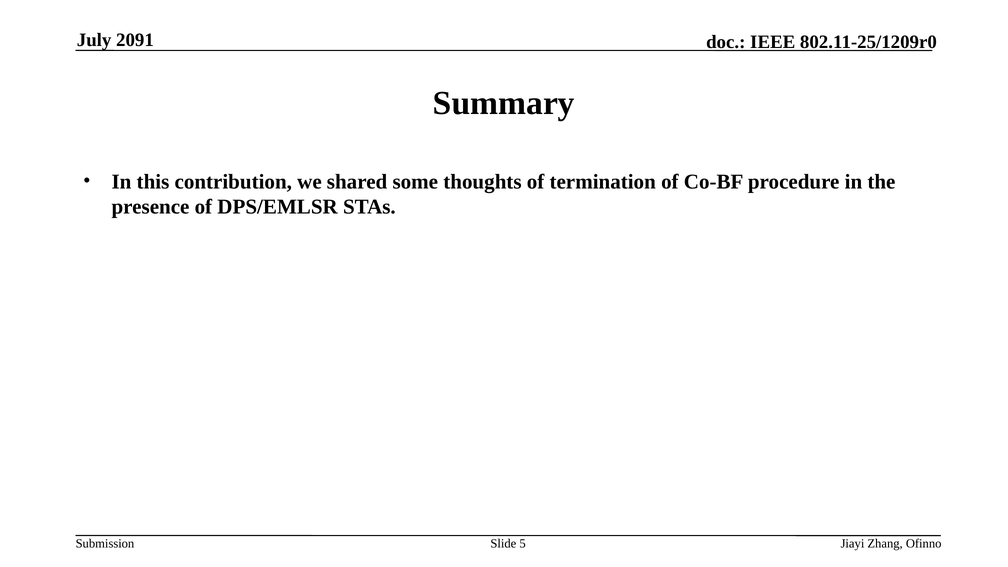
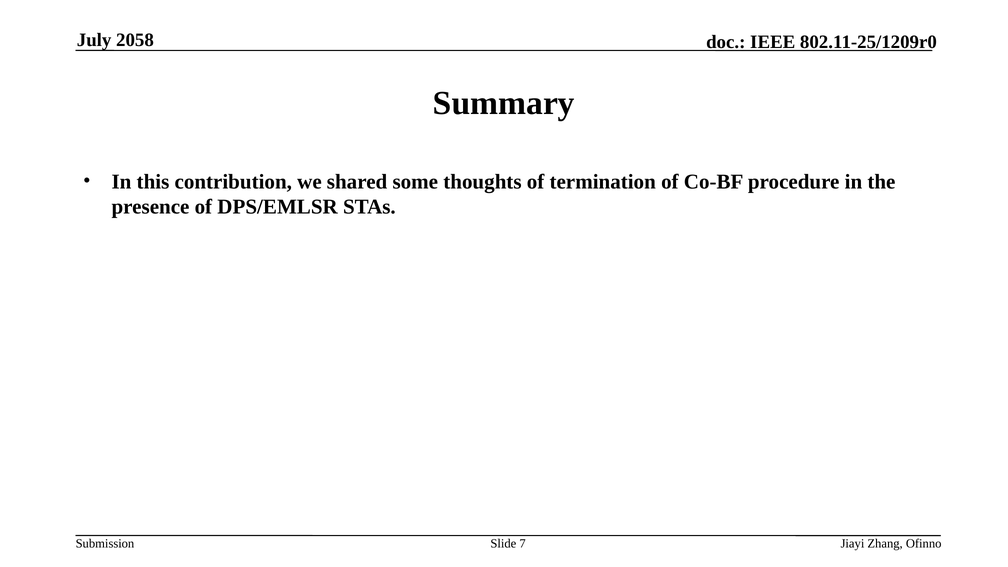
2091: 2091 -> 2058 (135, 40)
5: 5 -> 7 (523, 544)
